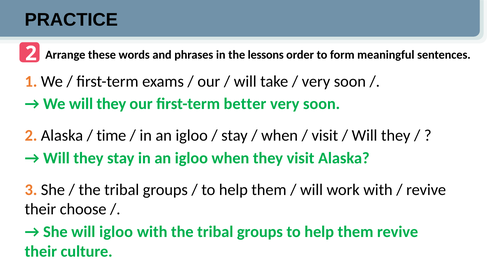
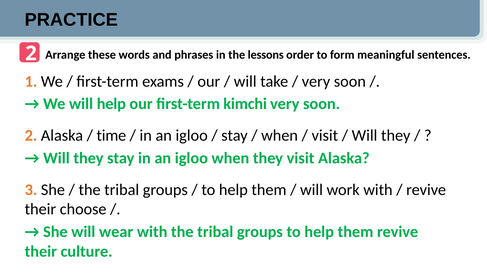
We will they: they -> help (111, 104)
better: better -> kimchi (245, 104)
will igloo: igloo -> wear (116, 232)
